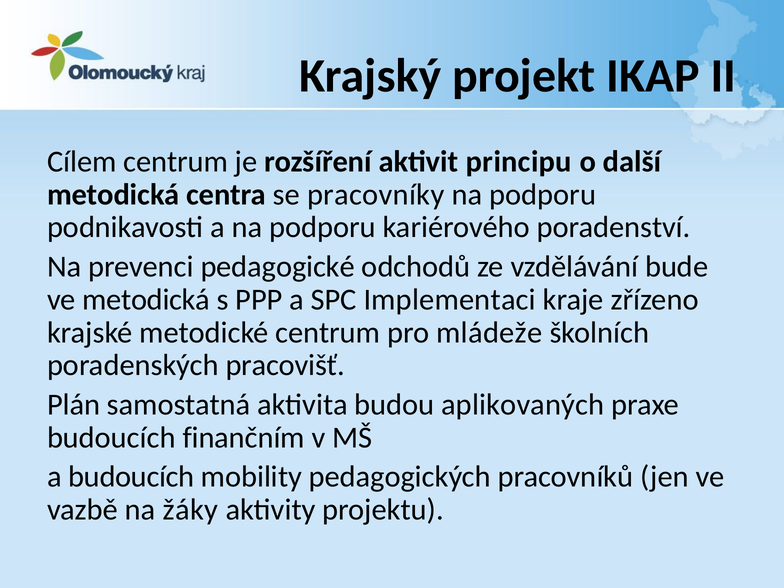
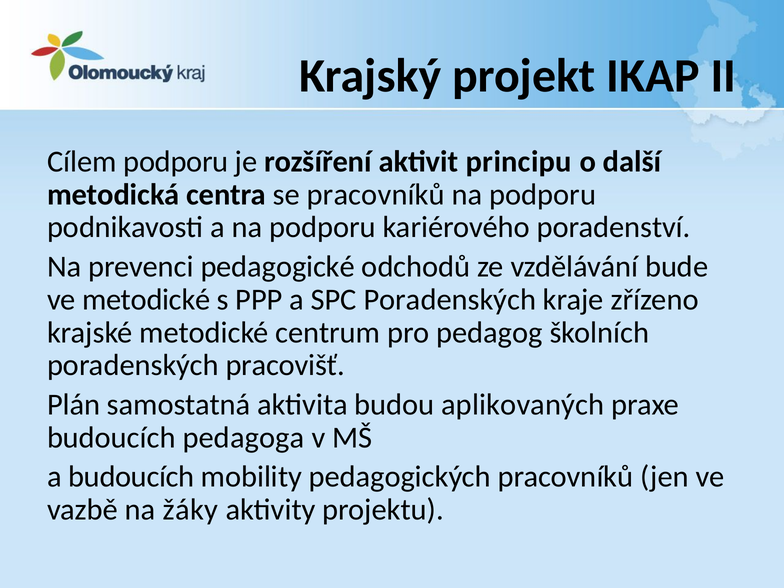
Cílem centrum: centrum -> podporu (176, 162)
se pracovníky: pracovníky -> pracovníků (376, 194)
ve metodická: metodická -> metodické (146, 300)
SPC Implementaci: Implementaci -> Poradenských (450, 300)
mládeže: mládeže -> pedagog (489, 332)
finančním: finančním -> pedagoga (244, 438)
